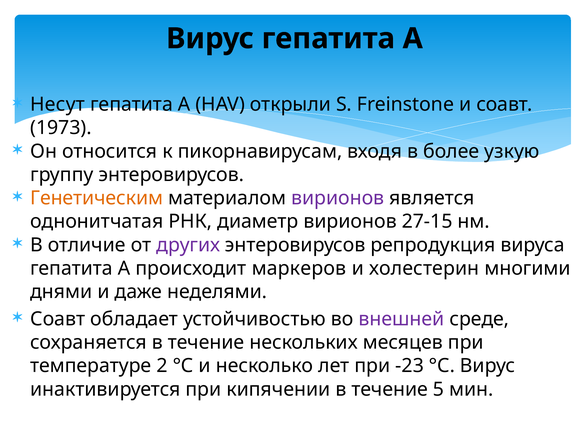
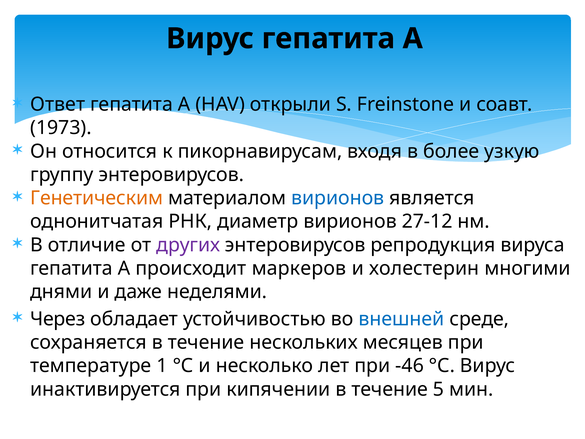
Несут: Несут -> Ответ (58, 104)
вирионов colour: purple -> blue (338, 198)
27-15: 27-15 -> 27-12 (427, 221)
Соавт: Соавт -> Через (58, 319)
внешней colour: purple -> blue (401, 319)
2: 2 -> 1 (162, 366)
-23: -23 -> -46 (410, 366)
